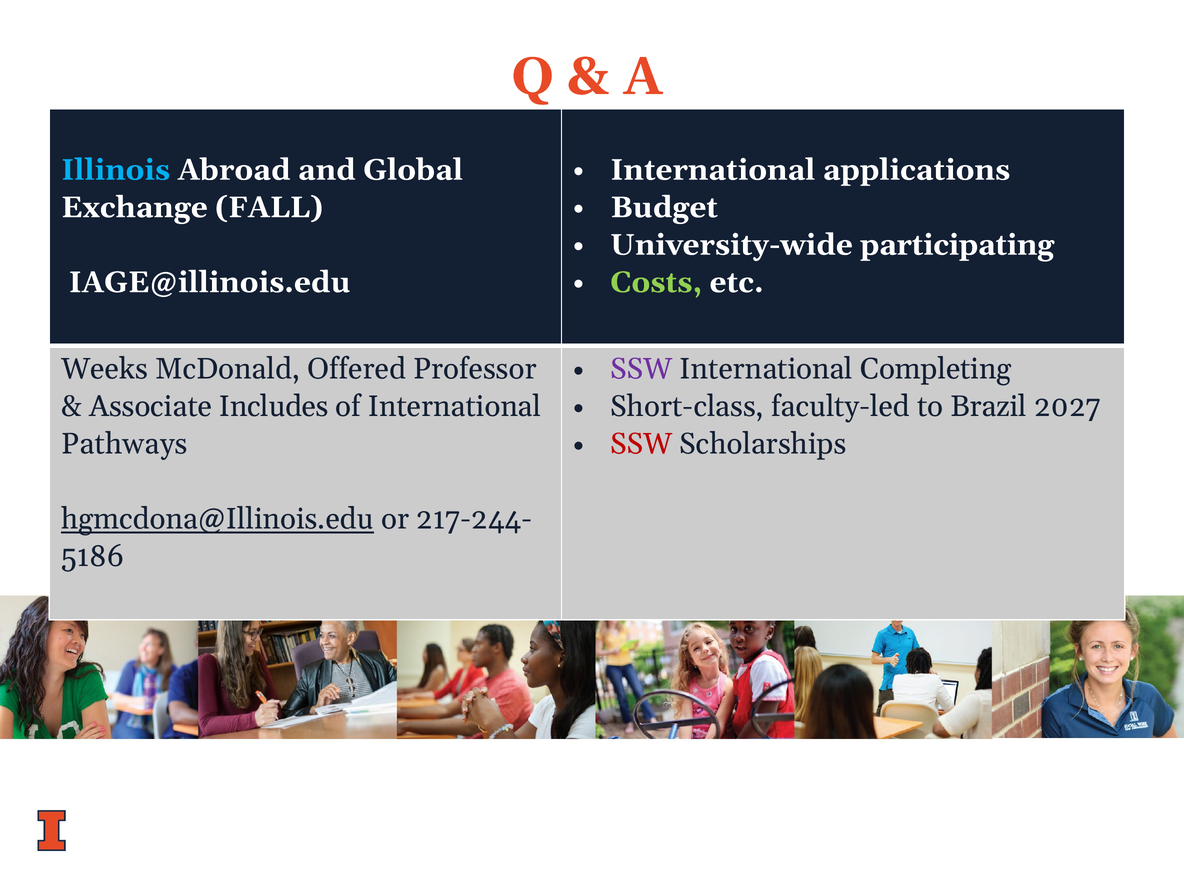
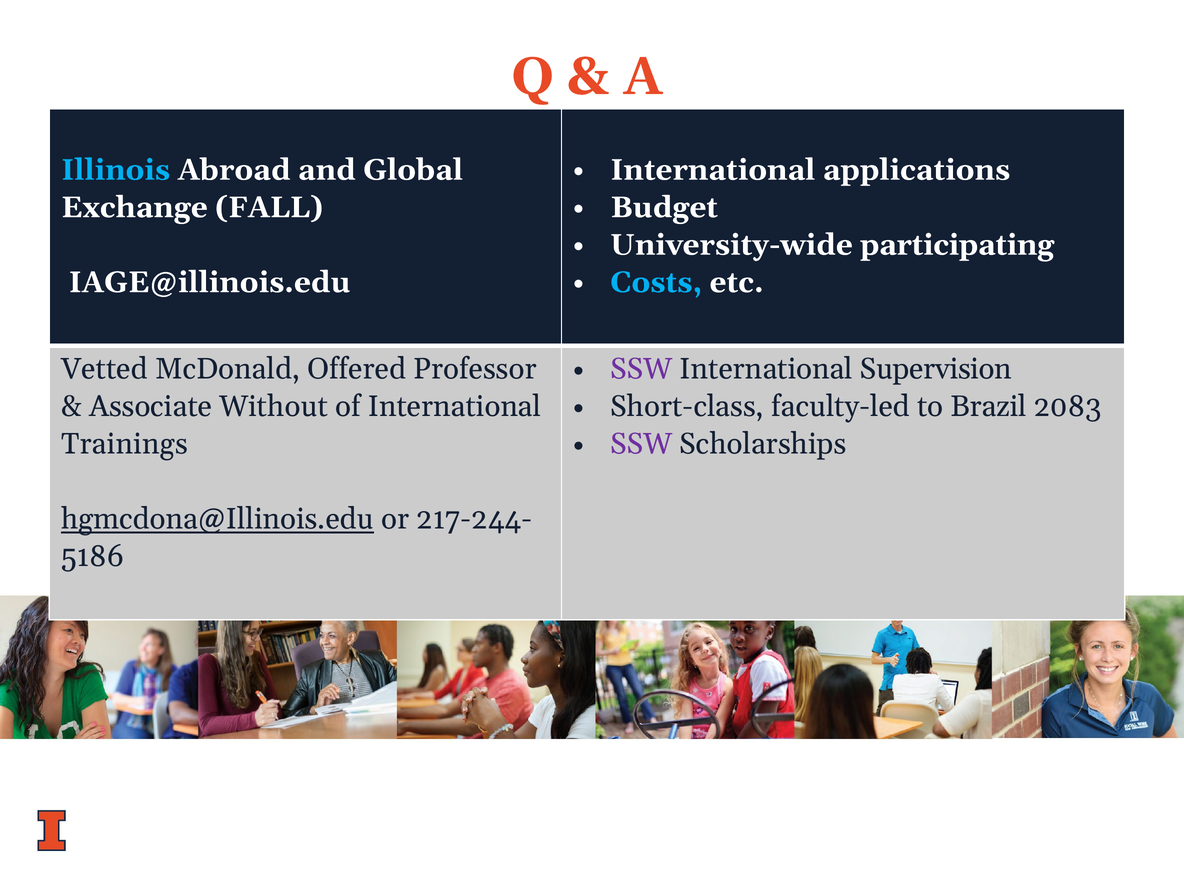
Costs colour: light green -> light blue (656, 282)
Completing: Completing -> Supervision (936, 369)
Weeks: Weeks -> Vetted (105, 369)
2027: 2027 -> 2083 (1068, 407)
Includes: Includes -> Without (274, 407)
SSW colour: red -> purple (641, 444)
Pathways: Pathways -> Trainings (125, 444)
